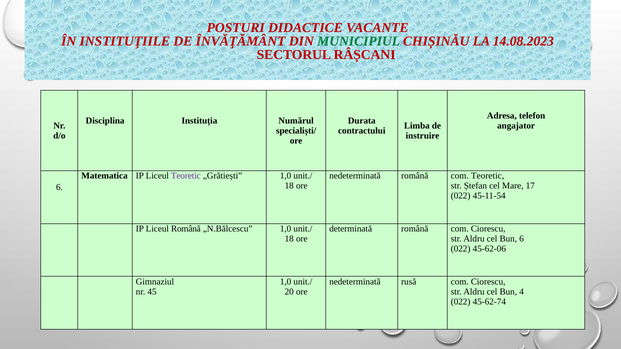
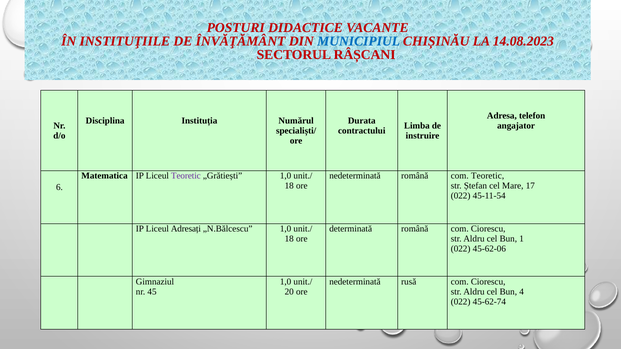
MUNICIPIUL colour: green -> blue (359, 41)
Liceul Română: Română -> Adresați (186, 229)
Bun 6: 6 -> 1 (522, 239)
